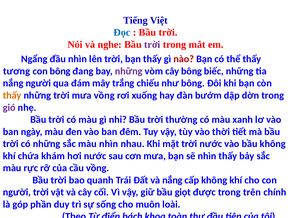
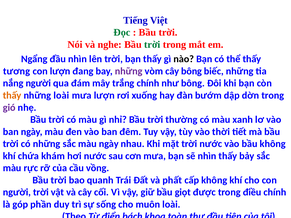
Đọc colour: blue -> green (122, 32)
trời colour: purple -> green (152, 45)
nào colour: red -> black (184, 59)
con bông: bông -> lượn (60, 71)
trắng chiếu: chiếu -> chính (148, 83)
những trời: trời -> loài (61, 95)
mưa vồng: vồng -> lượn (104, 95)
màu nhìn: nhìn -> ngày (109, 144)
và nắng: nắng -> phất (172, 180)
trên: trên -> điều (252, 192)
